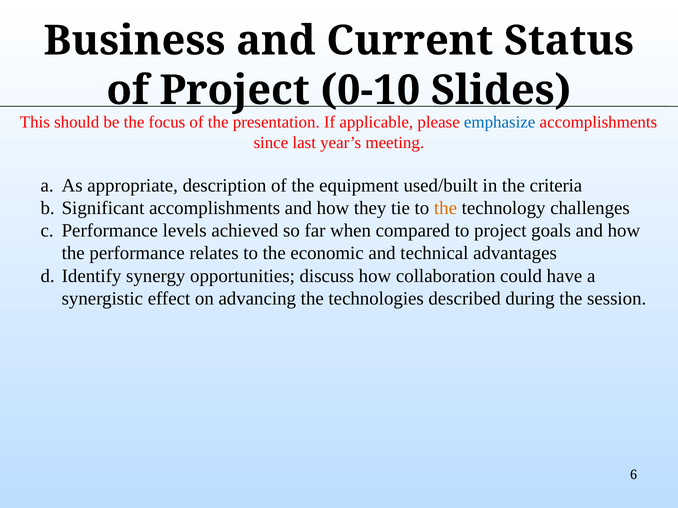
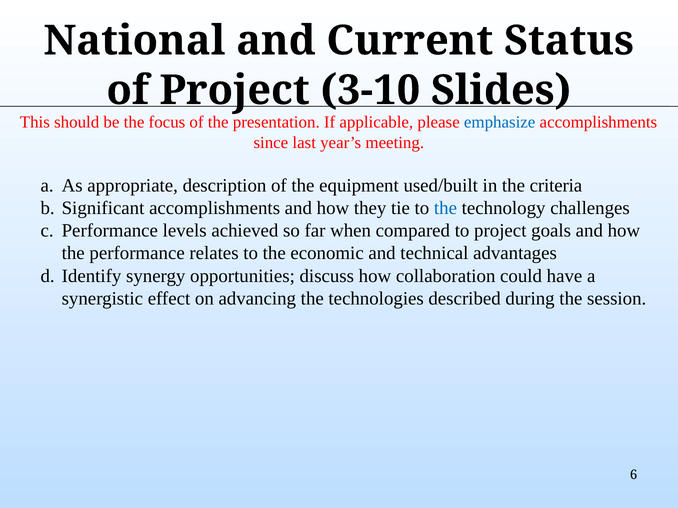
Business: Business -> National (134, 41)
0-10: 0-10 -> 3-10 (370, 90)
the colour: orange -> blue (445, 208)
